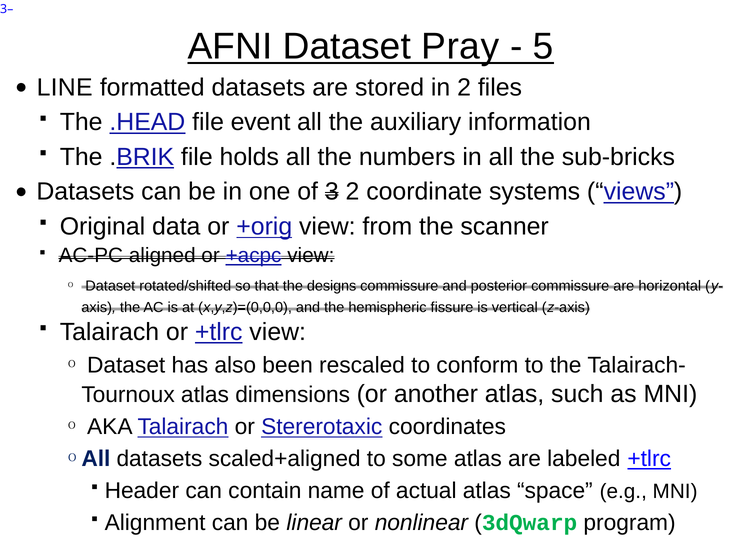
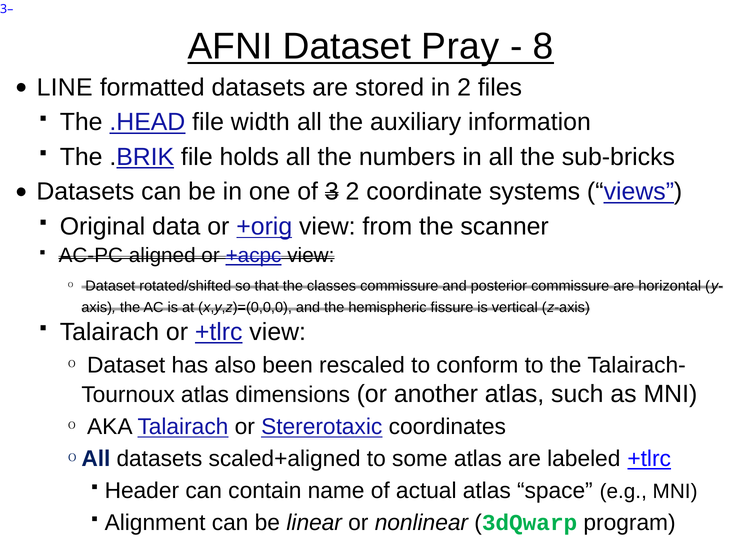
5: 5 -> 8 (543, 47)
event: event -> width (260, 122)
designs: designs -> classes (332, 286)
